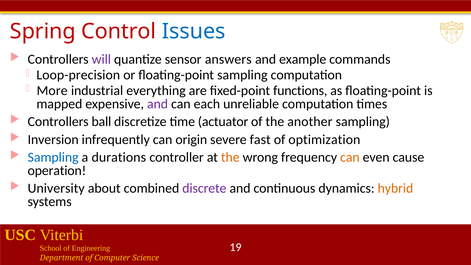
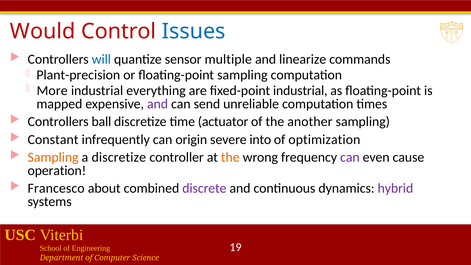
Spring: Spring -> Would (43, 32)
will colour: purple -> blue (101, 59)
answers: answers -> multiple (228, 59)
example: example -> linearize (303, 59)
Loop-precision: Loop-precision -> Plant-precision (78, 75)
fixed-point functions: functions -> industrial (300, 91)
each: each -> send (207, 104)
Inversion: Inversion -> Constant (53, 139)
fast: fast -> into (260, 139)
Sampling colour: blue -> orange (53, 157)
a durations: durations -> discretize (119, 157)
can colour: orange -> purple (350, 157)
University: University -> Francesco (56, 188)
hybrid colour: orange -> purple (395, 188)
